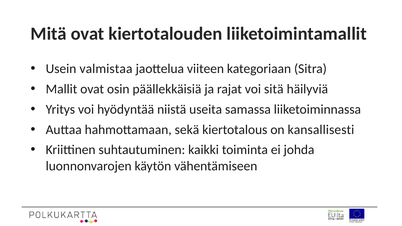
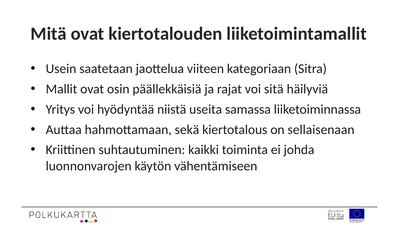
valmistaa: valmistaa -> saatetaan (106, 69)
kansallisesti: kansallisesti -> sellaisenaan (321, 130)
